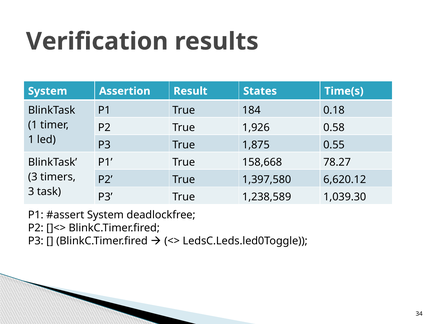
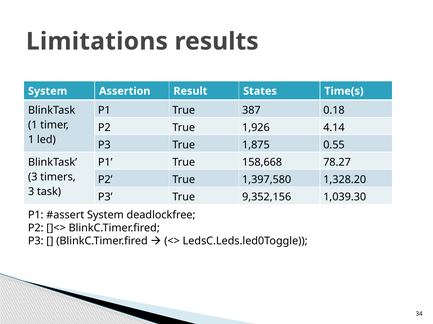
Verification: Verification -> Limitations (97, 42)
184: 184 -> 387 (251, 110)
0.58: 0.58 -> 4.14 (334, 128)
6,620.12: 6,620.12 -> 1,328.20 (345, 180)
1,238,589: 1,238,589 -> 9,352,156 (267, 197)
